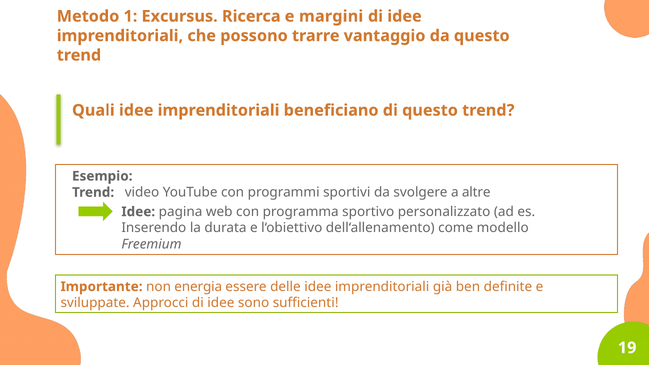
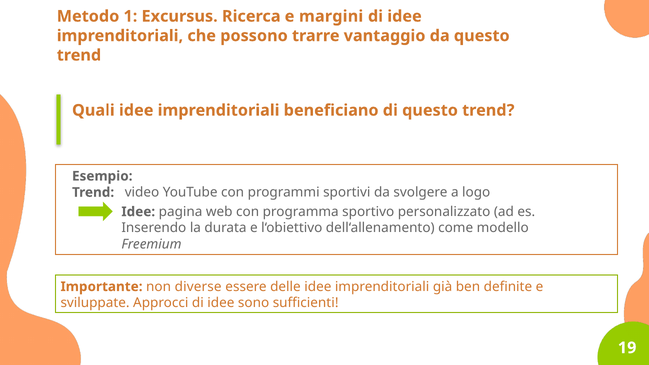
altre: altre -> logo (476, 192)
energia: energia -> diverse (198, 287)
